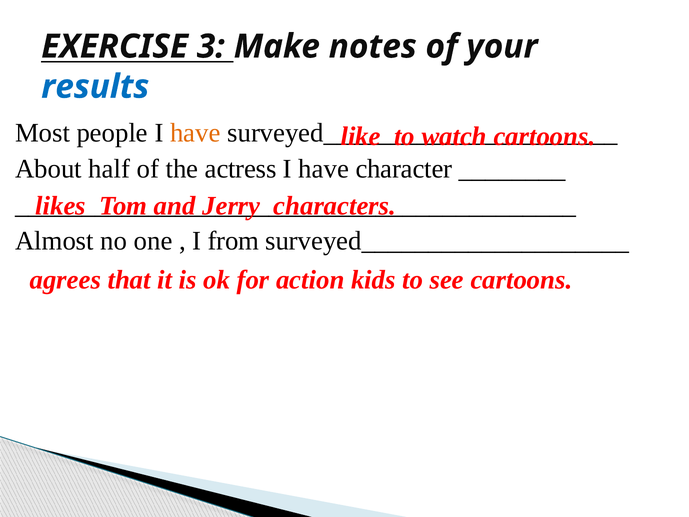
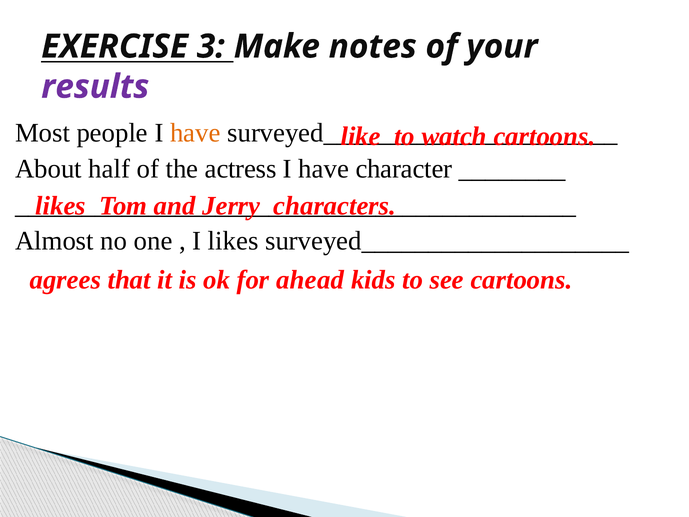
results colour: blue -> purple (95, 87)
I from: from -> likes (233, 241)
action: action -> ahead (310, 280)
